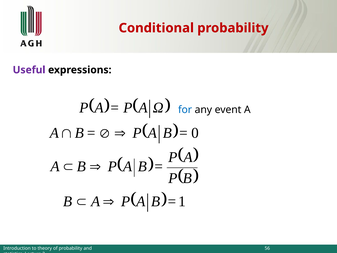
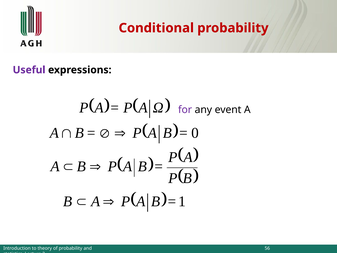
for colour: blue -> purple (185, 110)
